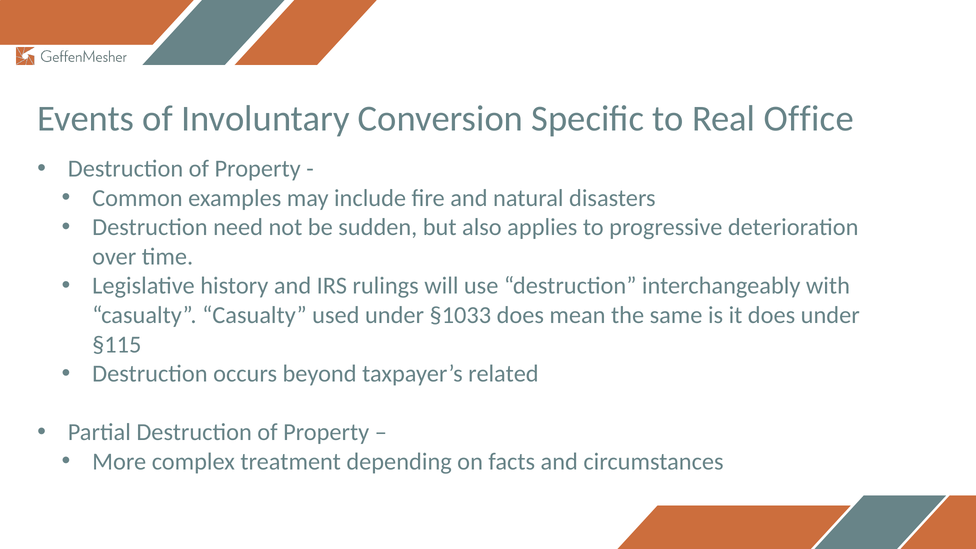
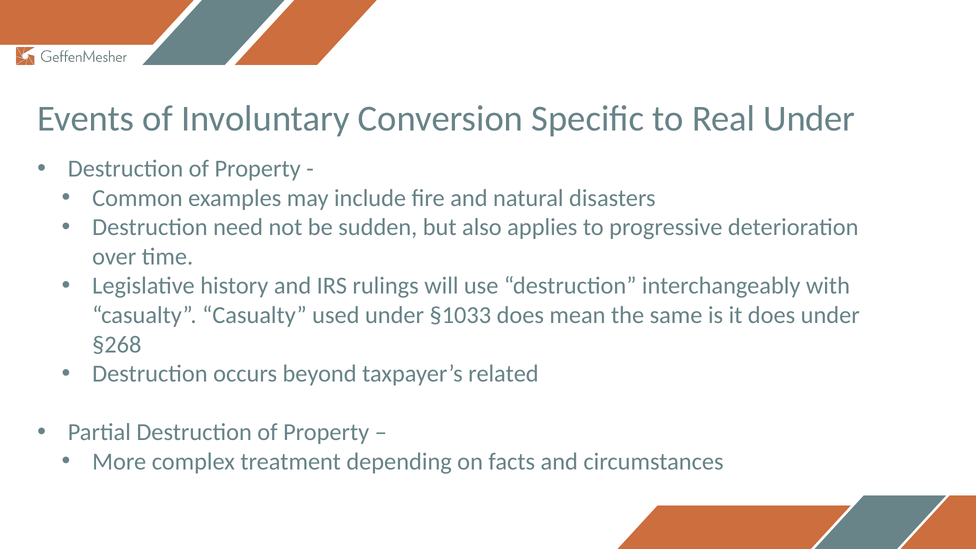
Real Office: Office -> Under (809, 118)
§115: §115 -> §268 (117, 344)
